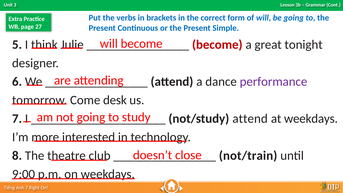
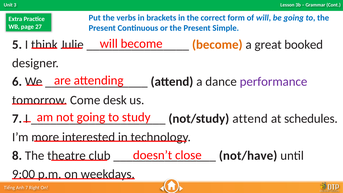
become colour: red -> orange (217, 45)
tonight: tonight -> booked (304, 45)
at weekdays: weekdays -> schedules (311, 119)
not/train: not/train -> not/have (248, 156)
